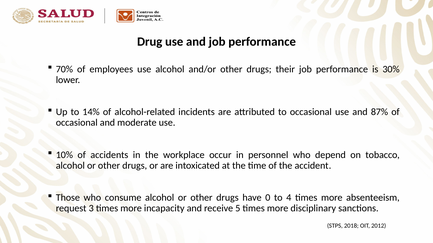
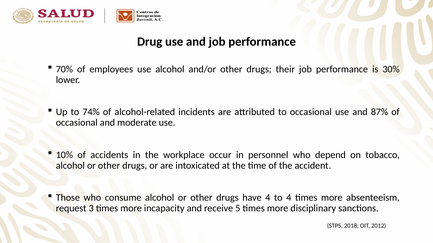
14%: 14% -> 74% (91, 112)
have 0: 0 -> 4 (268, 198)
